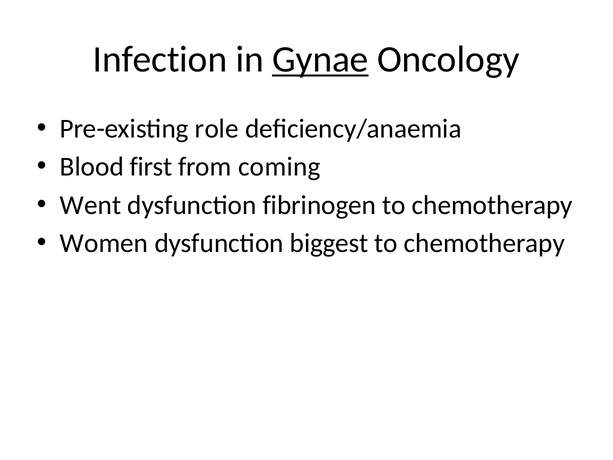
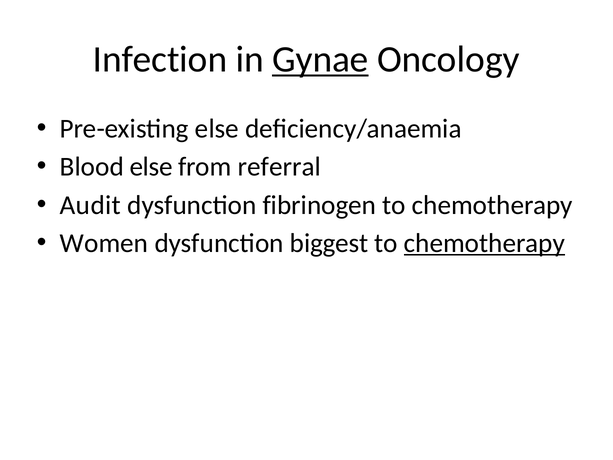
Pre-existing role: role -> else (217, 129)
Blood first: first -> else (151, 167)
coming: coming -> referral (279, 167)
Went: Went -> Audit (90, 205)
chemotherapy underline: none -> present (484, 243)
